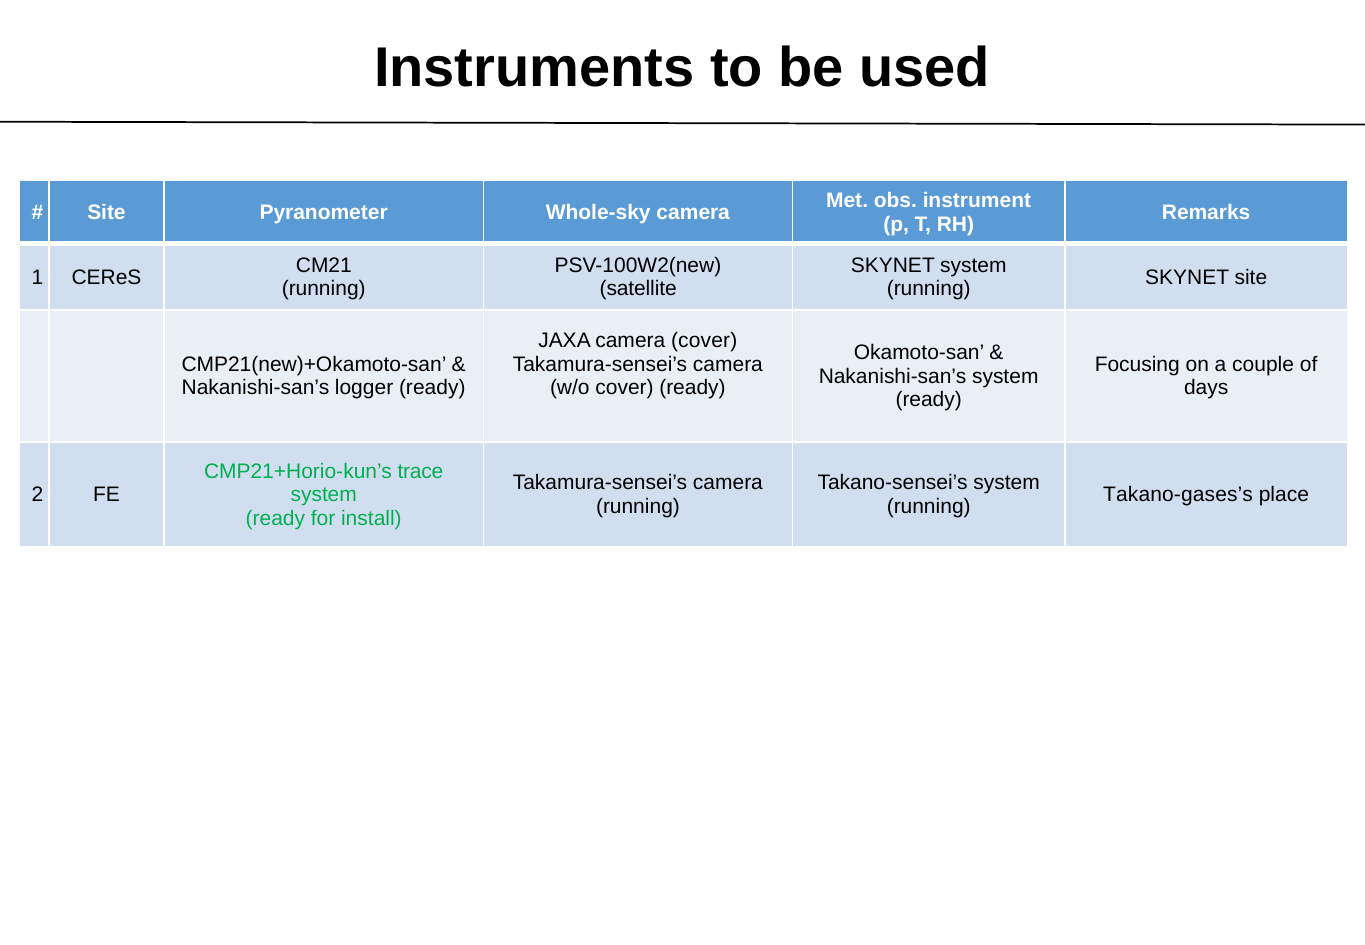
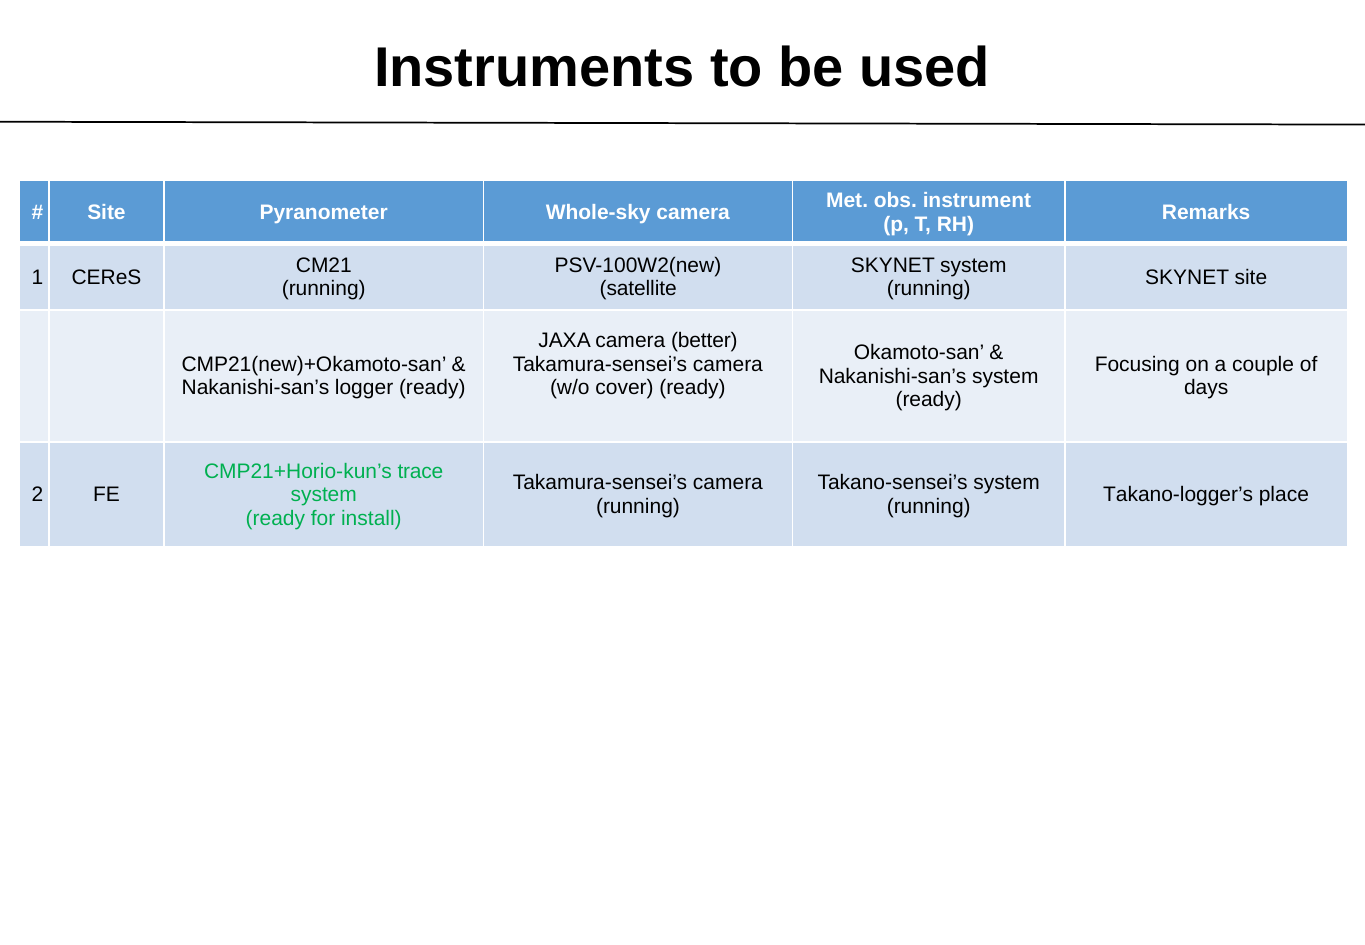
camera cover: cover -> better (704, 341)
Takano-gases’s: Takano-gases’s -> Takano-logger’s (1178, 495)
